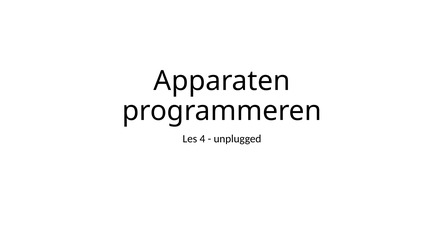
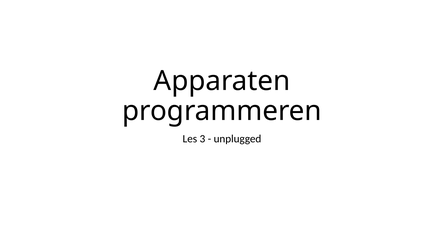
4: 4 -> 3 (202, 139)
